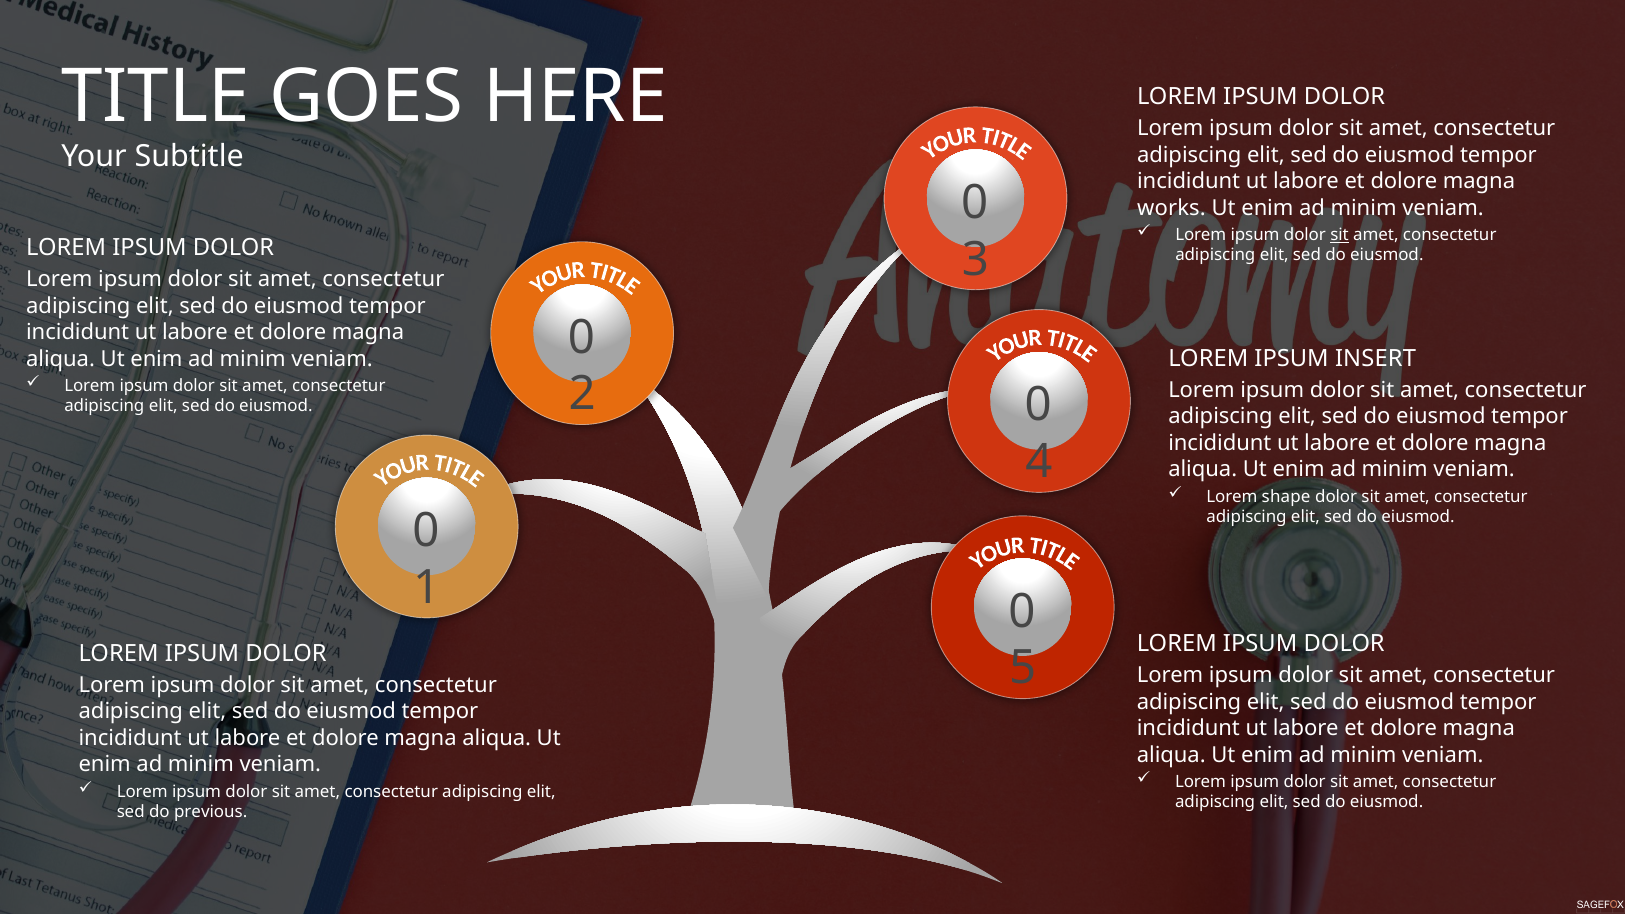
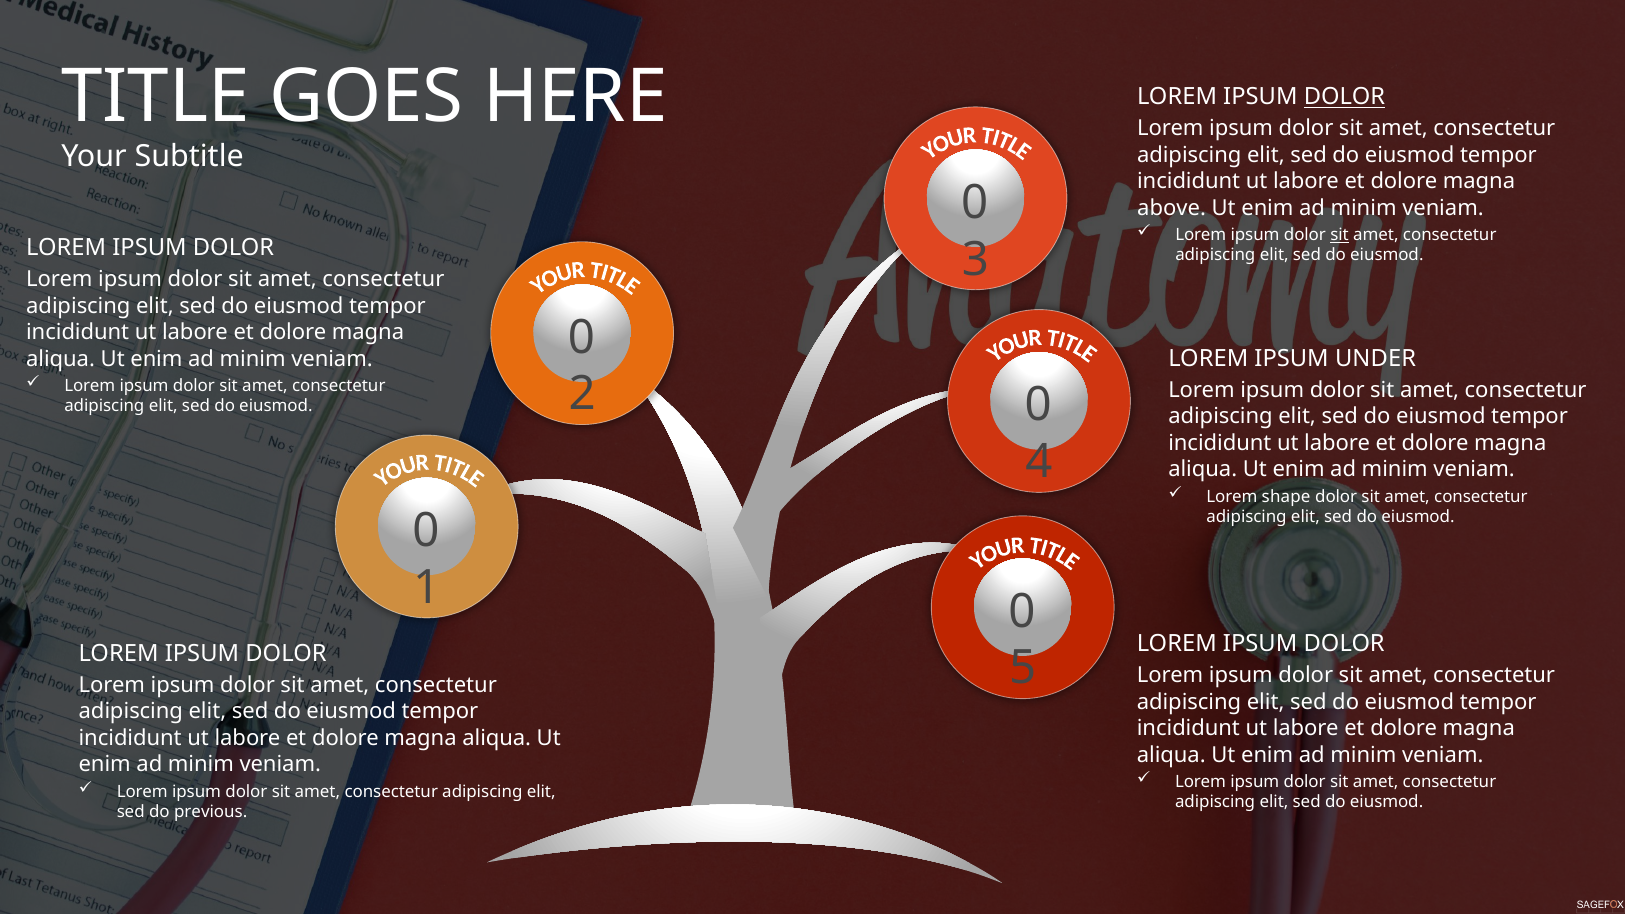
DOLOR underline: none -> present (1344, 97)
works: works -> above (1172, 208)
INSERT: INSERT -> UNDER (1376, 359)
